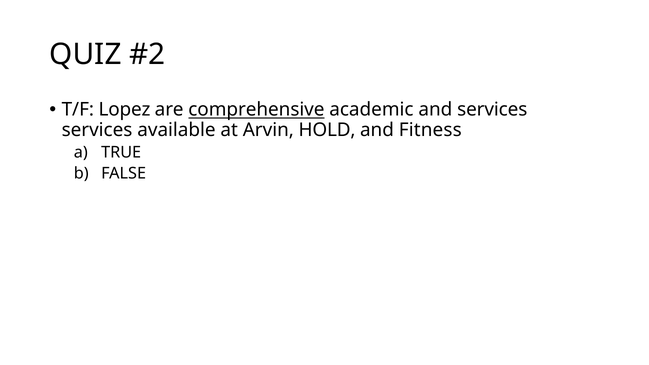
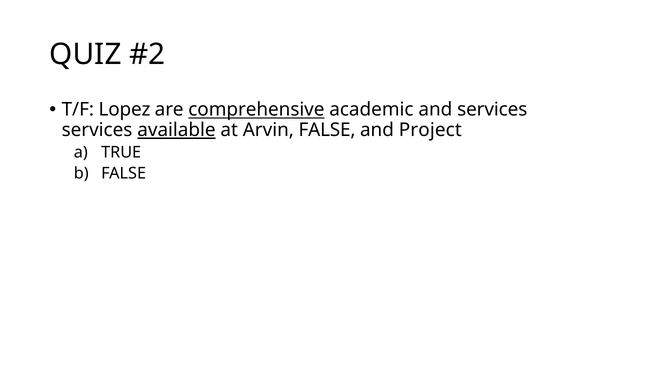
available underline: none -> present (176, 130)
Arvin HOLD: HOLD -> FALSE (327, 130)
Fitness: Fitness -> Project (430, 130)
